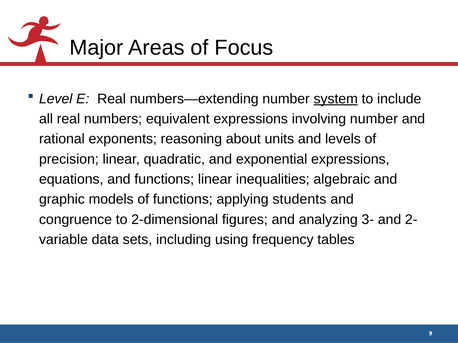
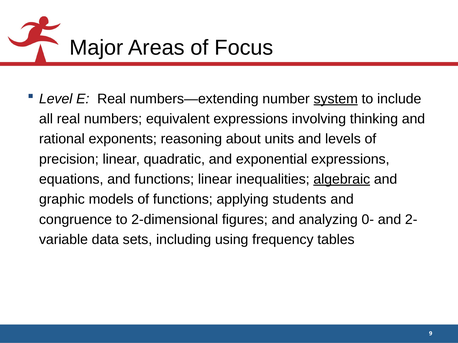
involving number: number -> thinking (374, 119)
algebraic underline: none -> present (342, 180)
3-: 3- -> 0- (368, 220)
